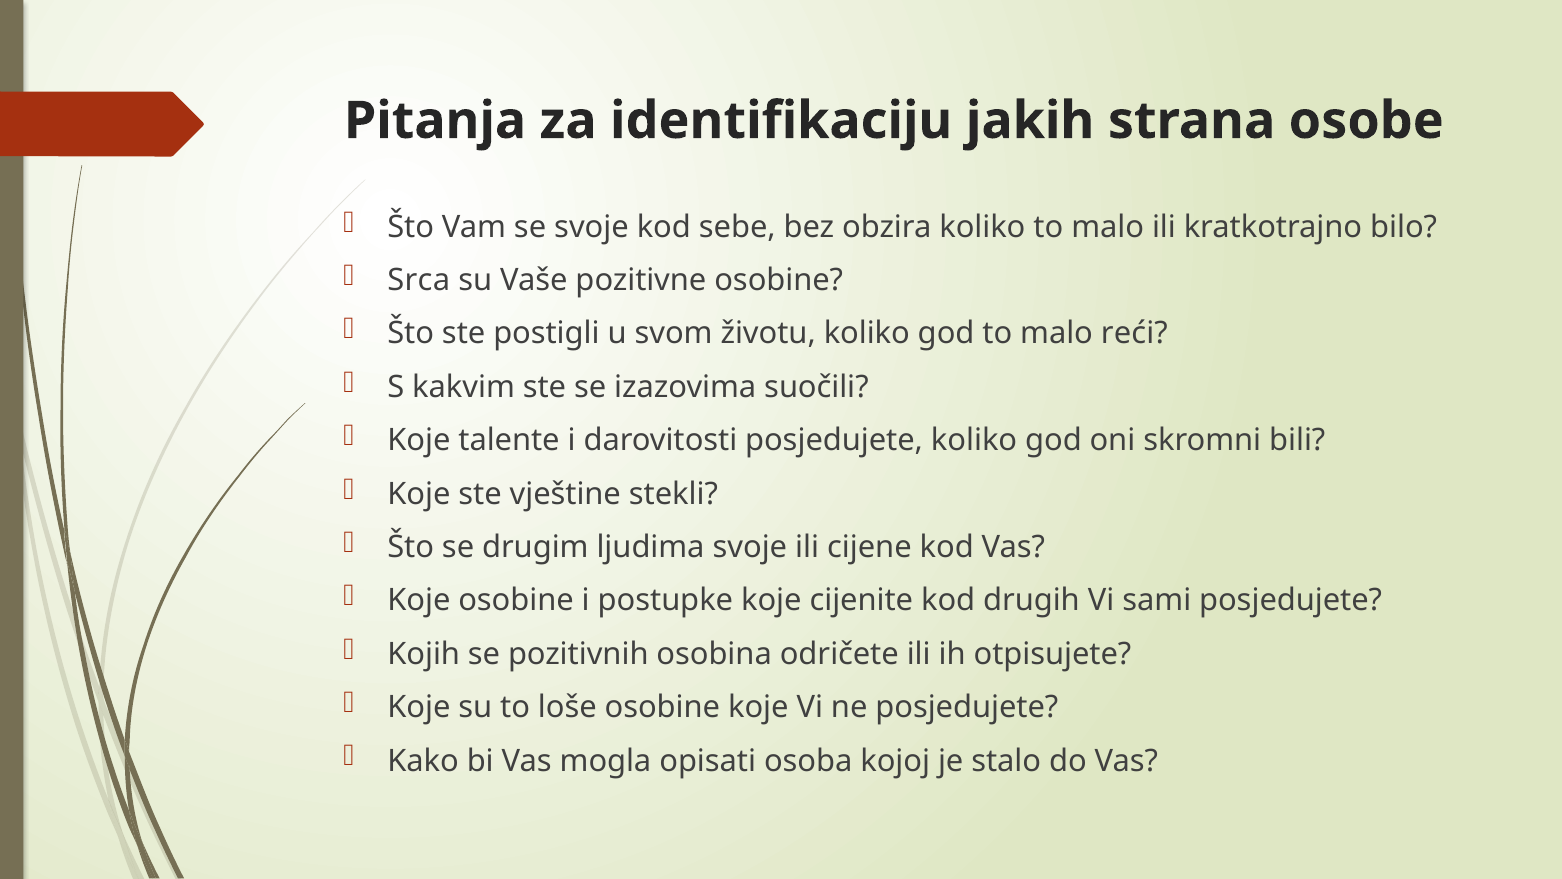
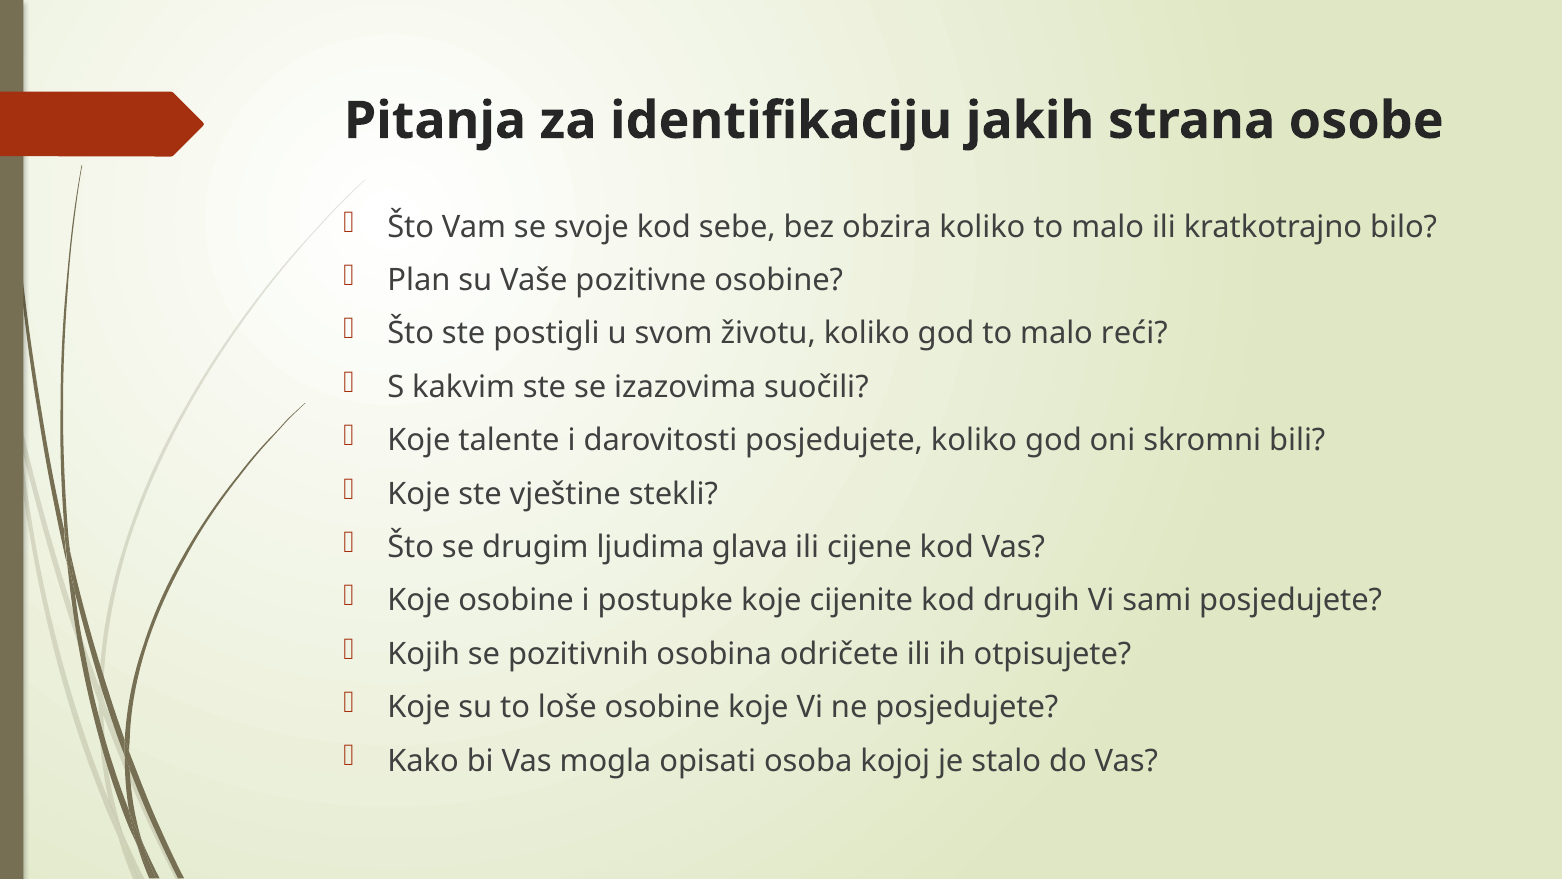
Srca: Srca -> Plan (419, 280)
ljudima svoje: svoje -> glava (750, 547)
